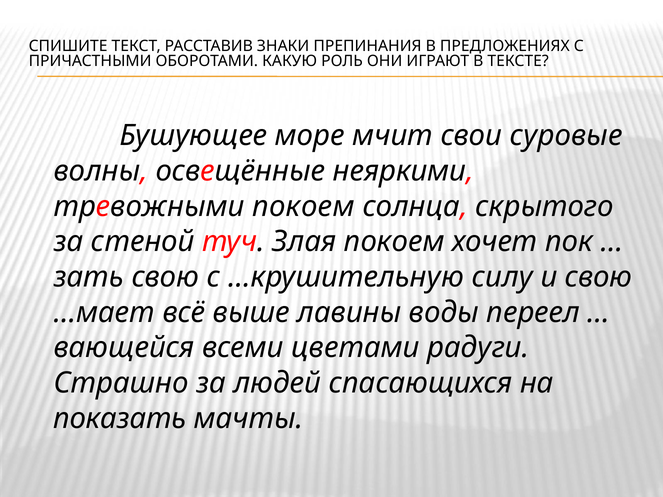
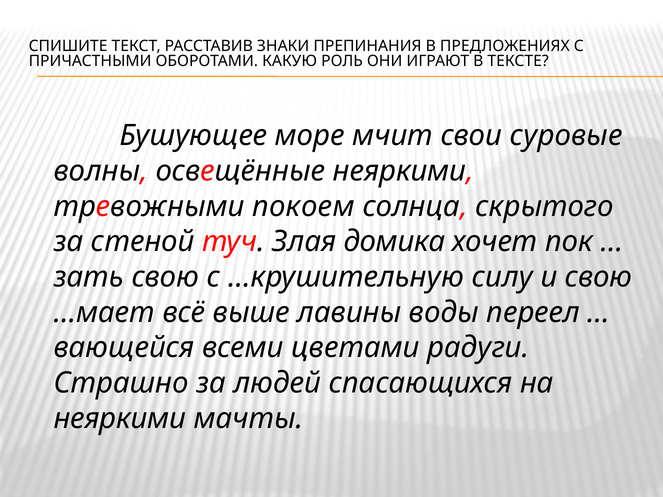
Злая покоем: покоем -> домика (394, 242)
показать: показать -> неяркими (120, 419)
